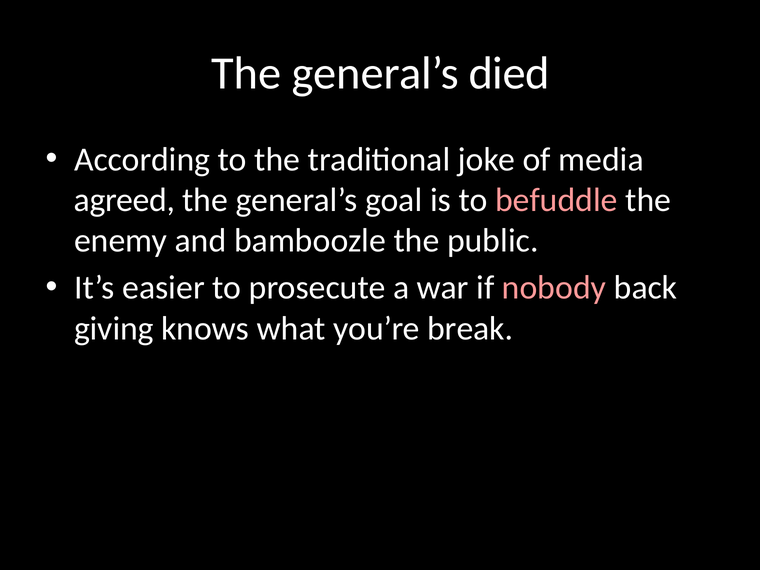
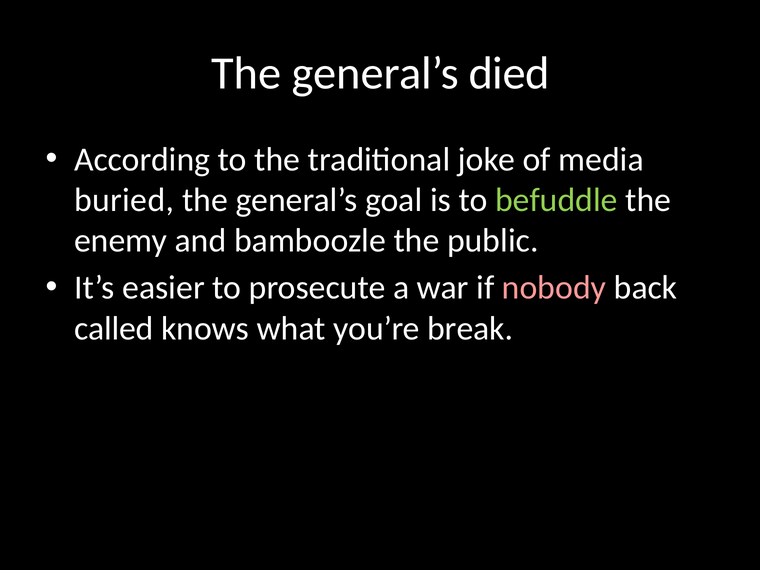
agreed: agreed -> buried (124, 200)
befuddle colour: pink -> light green (556, 200)
giving: giving -> called (114, 328)
